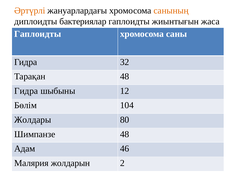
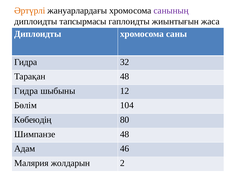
санының colour: orange -> purple (171, 11)
бактериялар: бактериялар -> тапсырмасы (83, 22)
Гаплоидты: Гаплоидты -> Диплоидты (38, 34)
Жолдары: Жолдары -> Көбеюдің (33, 120)
